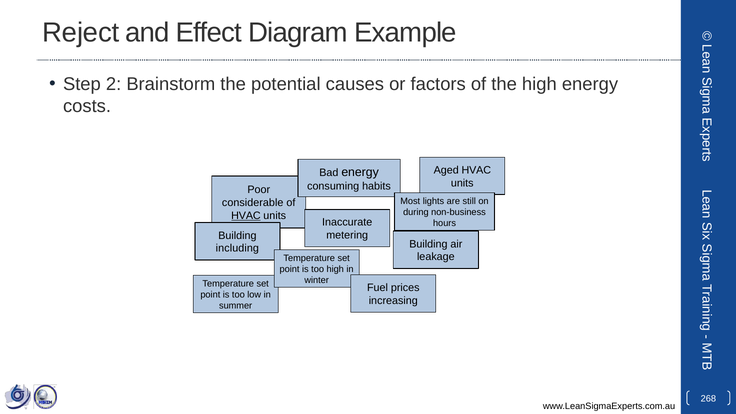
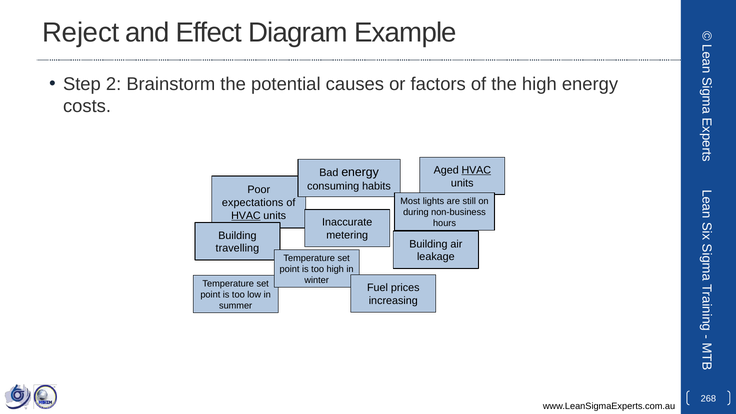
HVAC underline: none -> present (476, 170)
considerable: considerable -> expectations (253, 203)
including: including -> travelling (237, 248)
